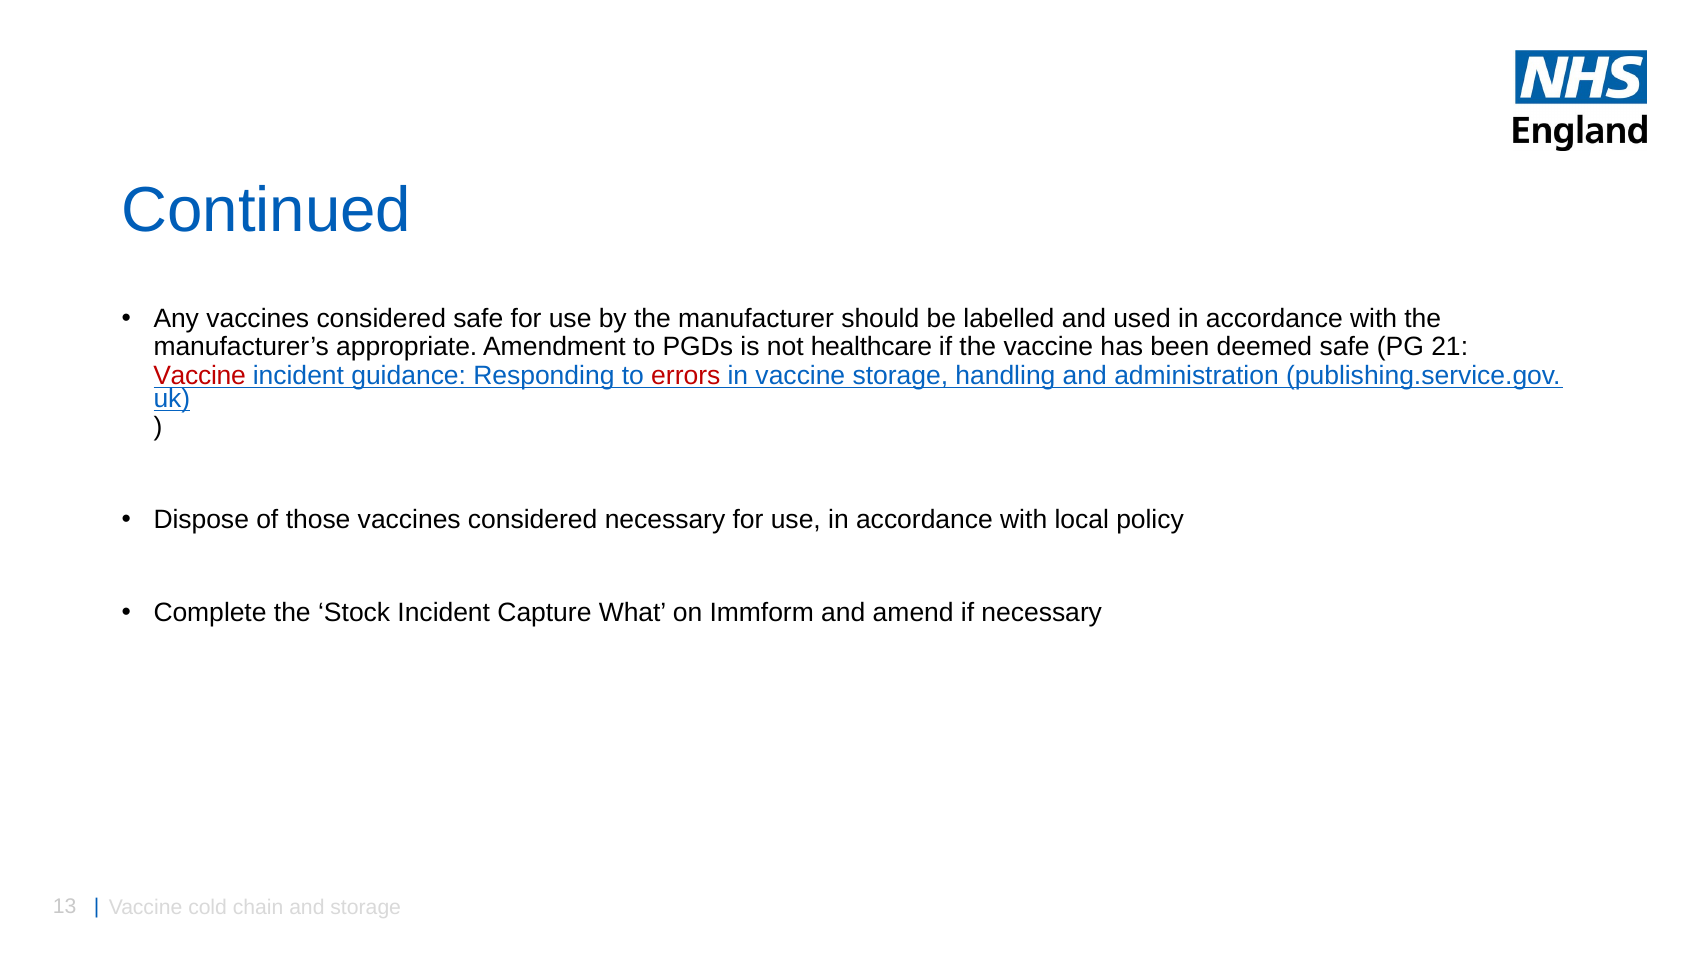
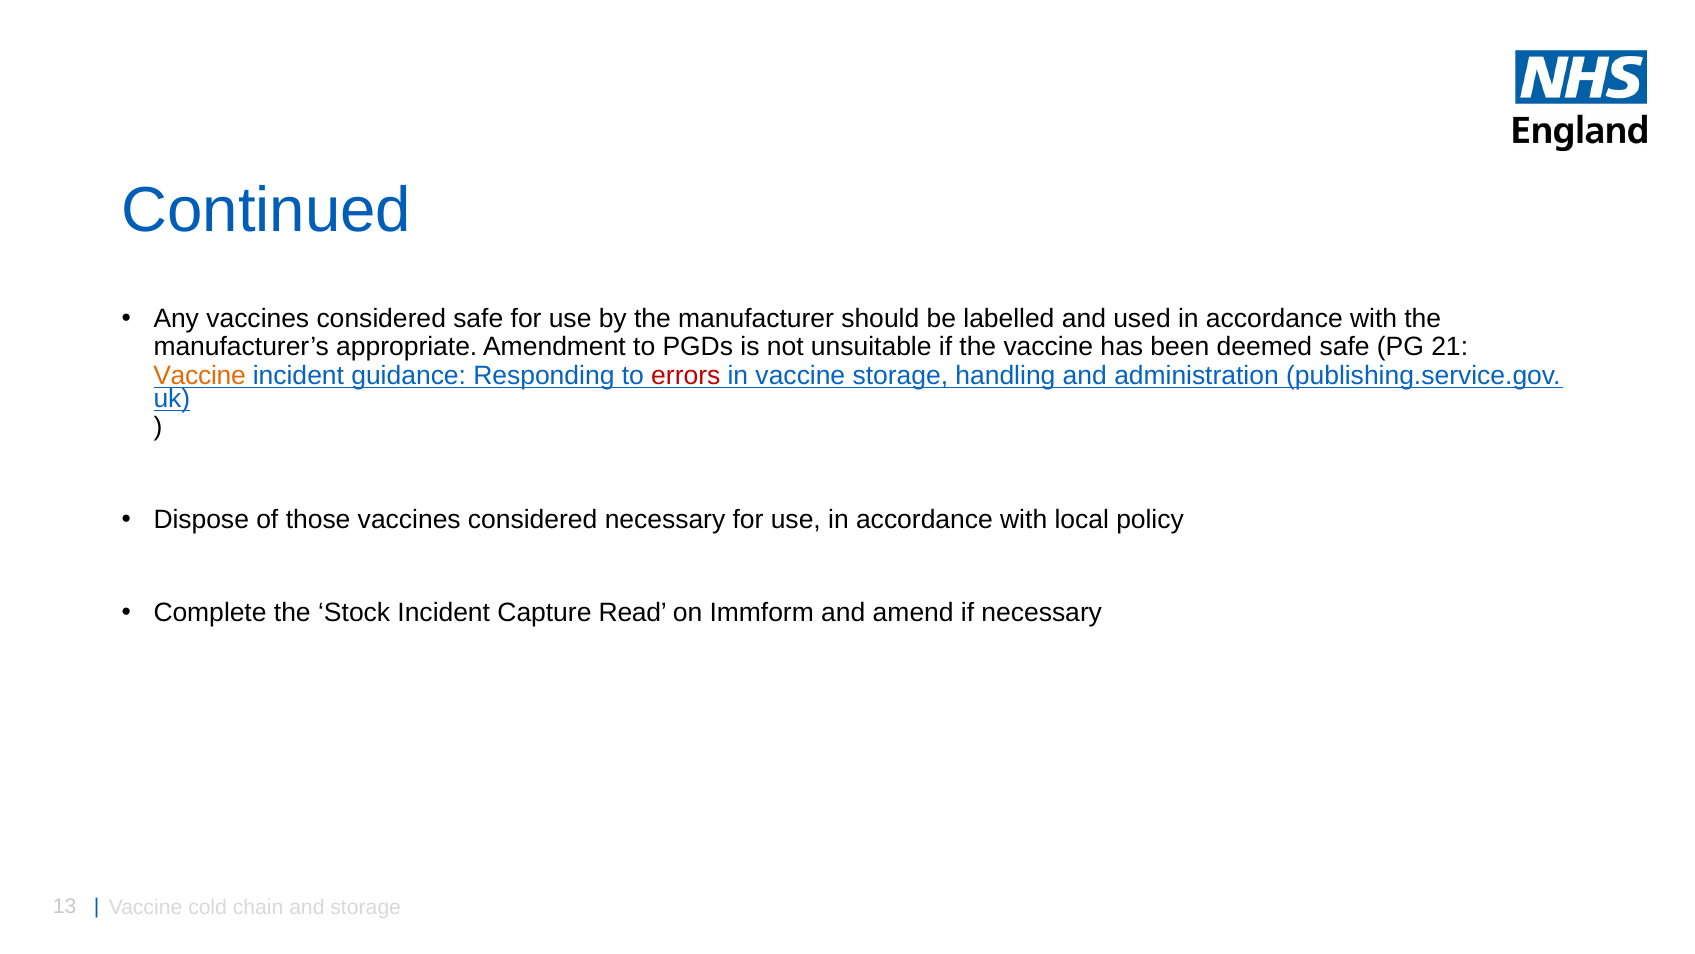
healthcare: healthcare -> unsuitable (871, 347)
Vaccine colour: red -> orange (200, 375)
What: What -> Read (633, 612)
